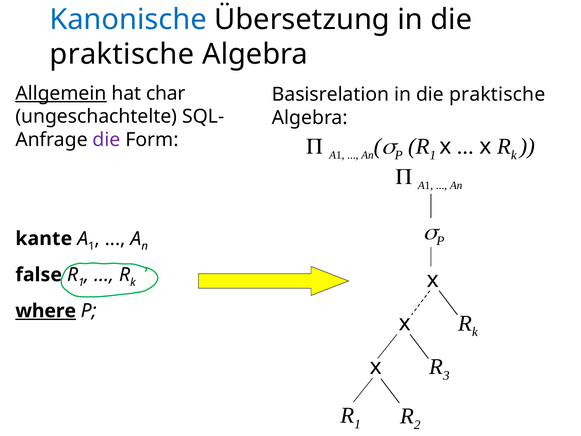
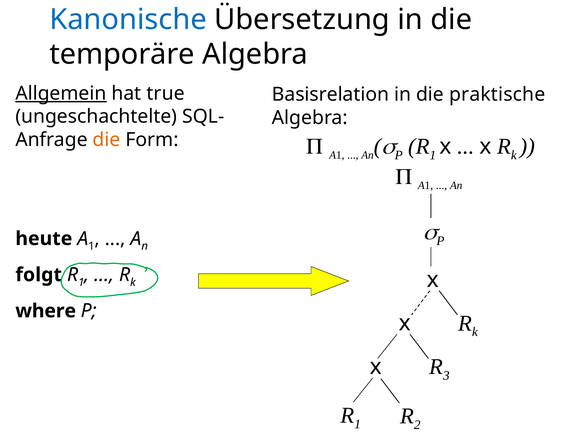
praktische: praktische -> temporäre (122, 54)
char: char -> true (166, 93)
die colour: purple -> orange (107, 140)
kante: kante -> heute (44, 239)
false: false -> folgt (39, 275)
where underline: present -> none (46, 311)
